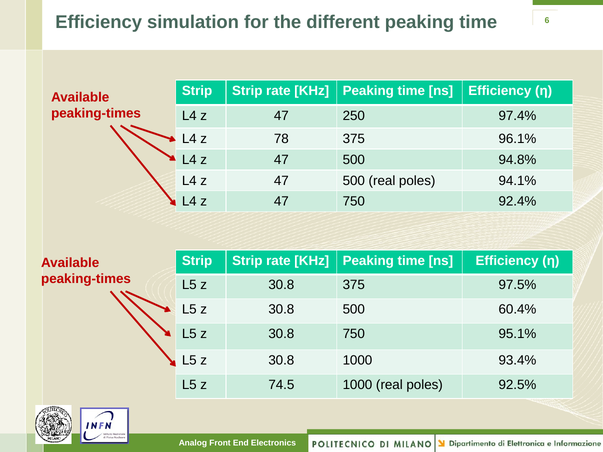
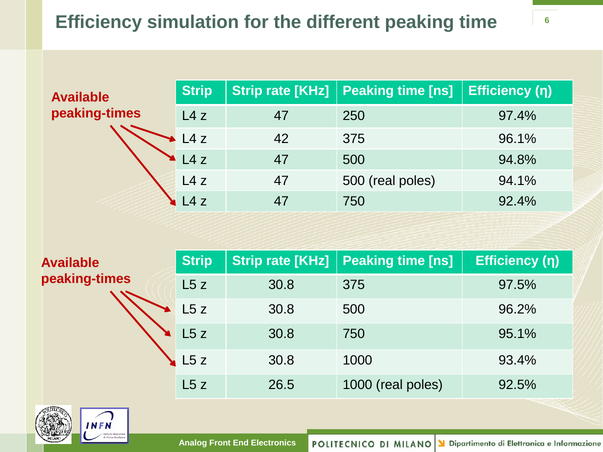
78: 78 -> 42 (281, 139)
60.4%: 60.4% -> 96.2% (517, 310)
74.5: 74.5 -> 26.5 (281, 385)
